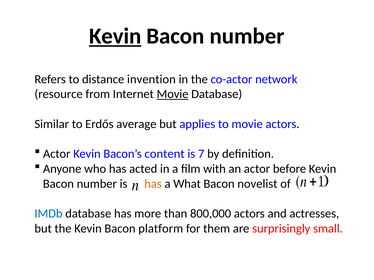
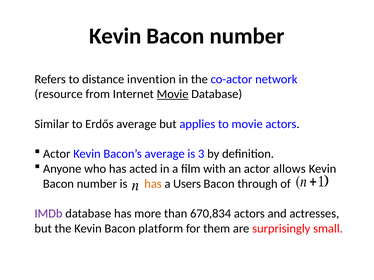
Kevin underline: present -> none (115, 36)
Bacon’s content: content -> average (165, 154)
7: 7 -> 3 (201, 154)
before: before -> allows (289, 169)
What: What -> Users (187, 184)
novelist: novelist -> through (257, 184)
IMDb colour: blue -> purple (48, 214)
800,000: 800,000 -> 670,834 (211, 214)
